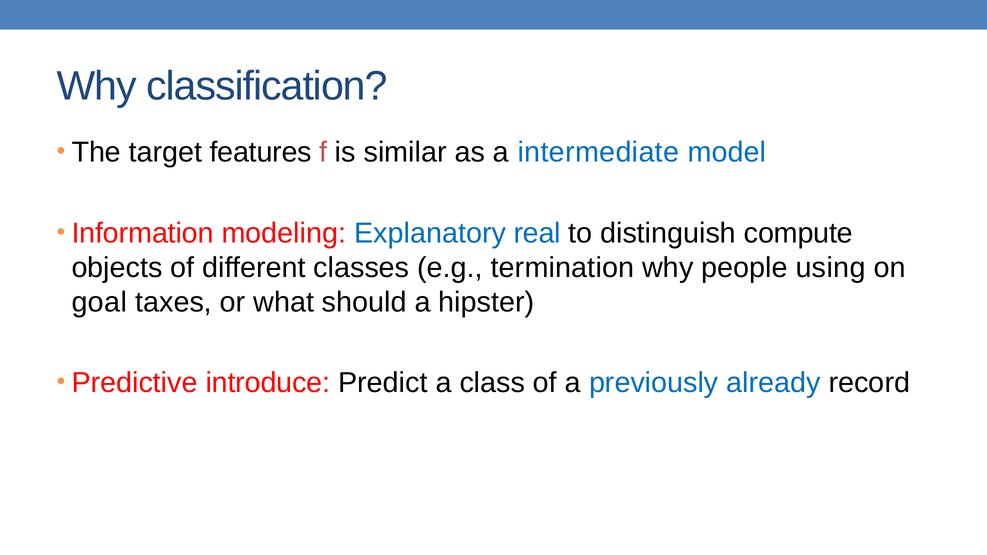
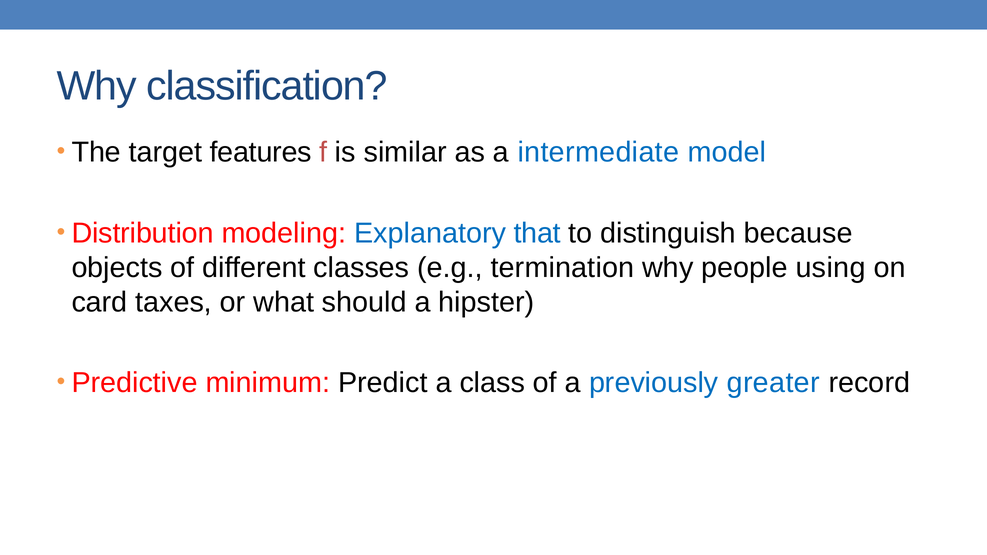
Information: Information -> Distribution (143, 233)
real: real -> that (537, 233)
compute: compute -> because (798, 233)
goal: goal -> card (99, 302)
introduce: introduce -> minimum (268, 383)
already: already -> greater (773, 383)
